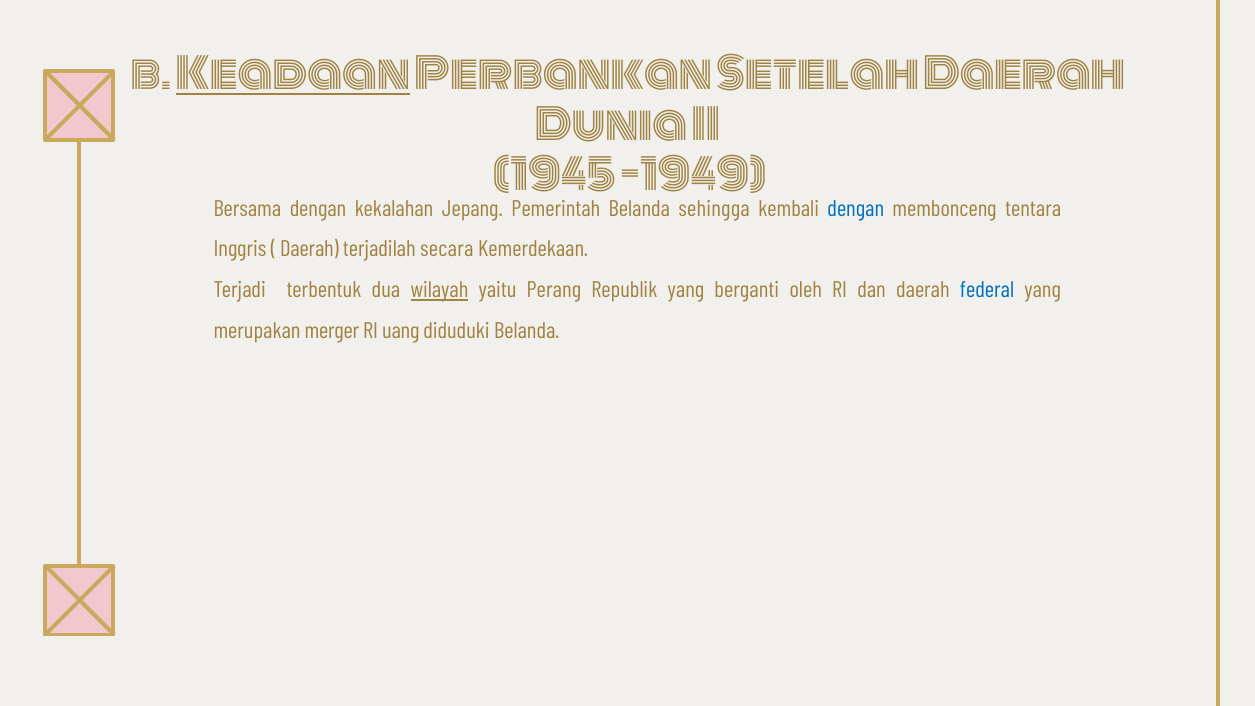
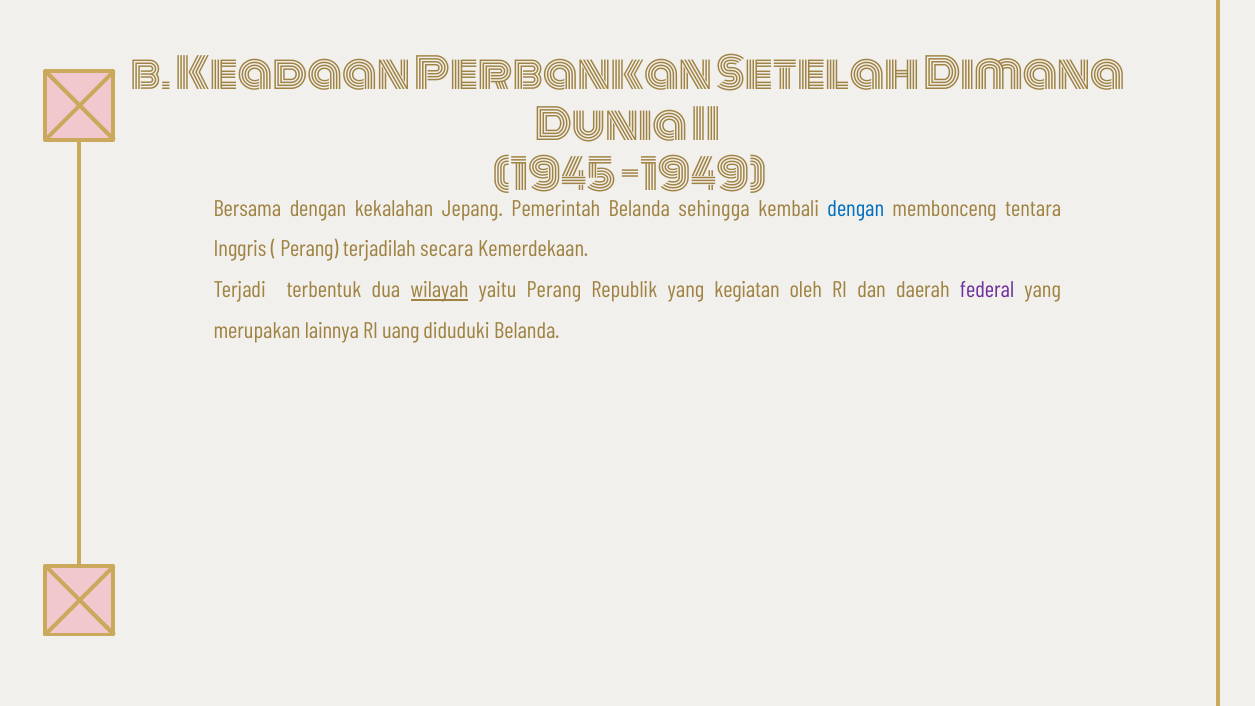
Keadaan underline: present -> none (293, 76)
Setelah Daerah: Daerah -> Dimana (1024, 76)
Daerah: Daerah -> Perang (309, 249)
berganti: berganti -> kegiatan (747, 290)
federal colour: blue -> purple (987, 290)
merger: merger -> lainnya (332, 331)
